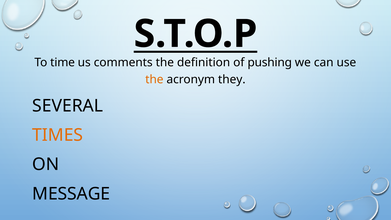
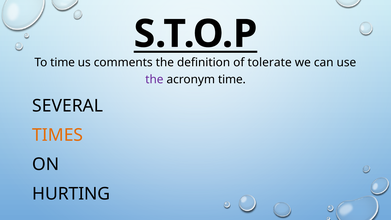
pushing: pushing -> tolerate (270, 63)
the colour: orange -> purple (154, 80)
acronym they: they -> time (232, 80)
MESSAGE: MESSAGE -> HURTING (71, 194)
